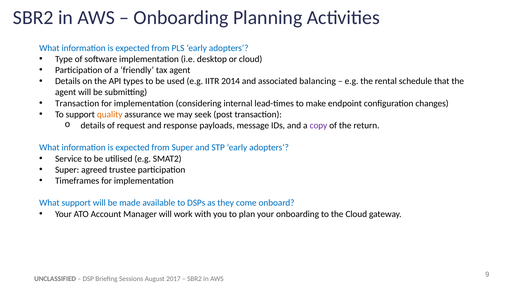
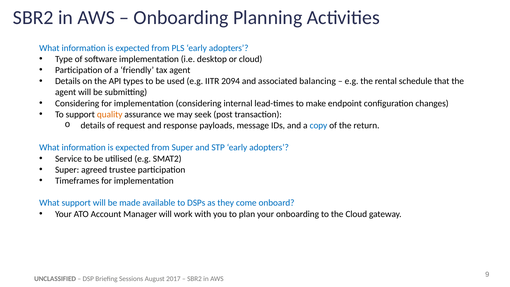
2014: 2014 -> 2094 (231, 81)
Transaction: Transaction -> Considering (77, 103)
copy colour: purple -> blue (318, 125)
